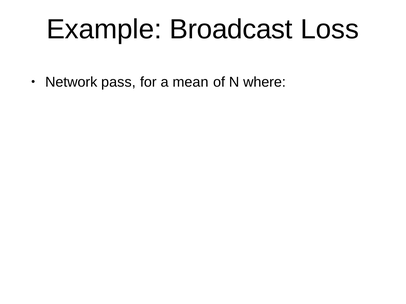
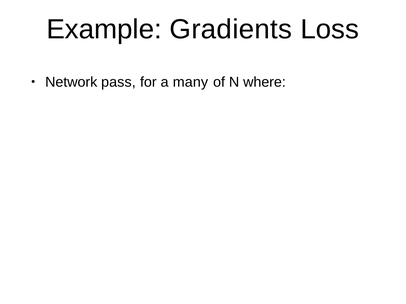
Broadcast: Broadcast -> Gradients (231, 29)
mean: mean -> many (190, 82)
